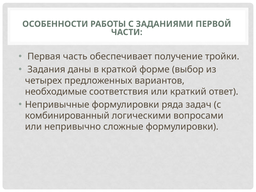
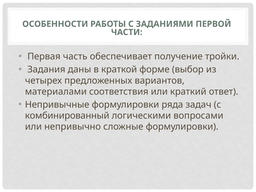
необходимые: необходимые -> материалами (56, 92)
